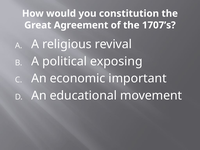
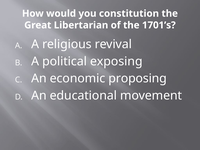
Agreement: Agreement -> Libertarian (81, 25)
1707’s: 1707’s -> 1701’s (159, 25)
important: important -> proposing (138, 78)
